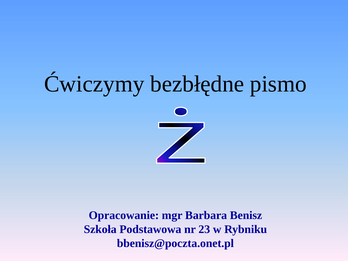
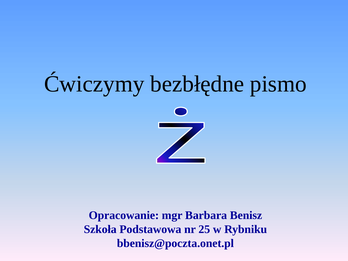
23: 23 -> 25 (204, 229)
